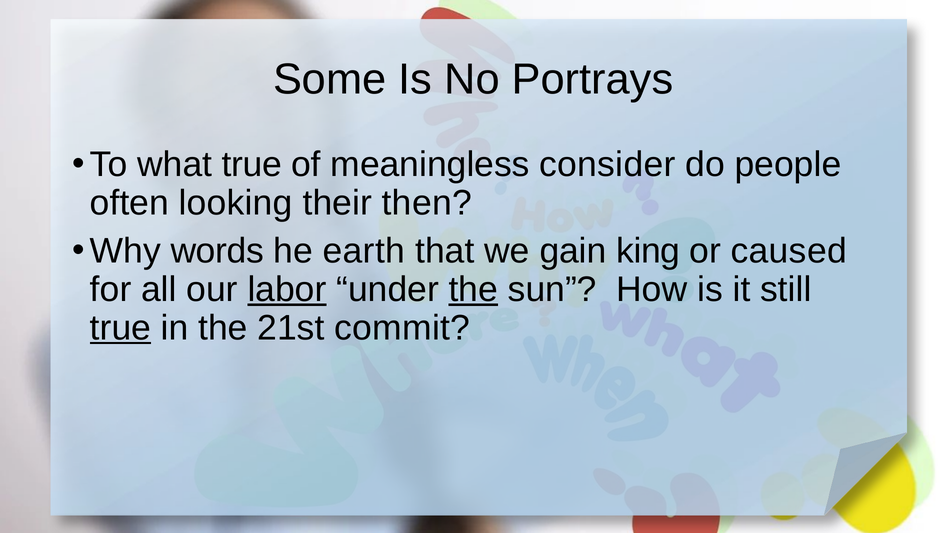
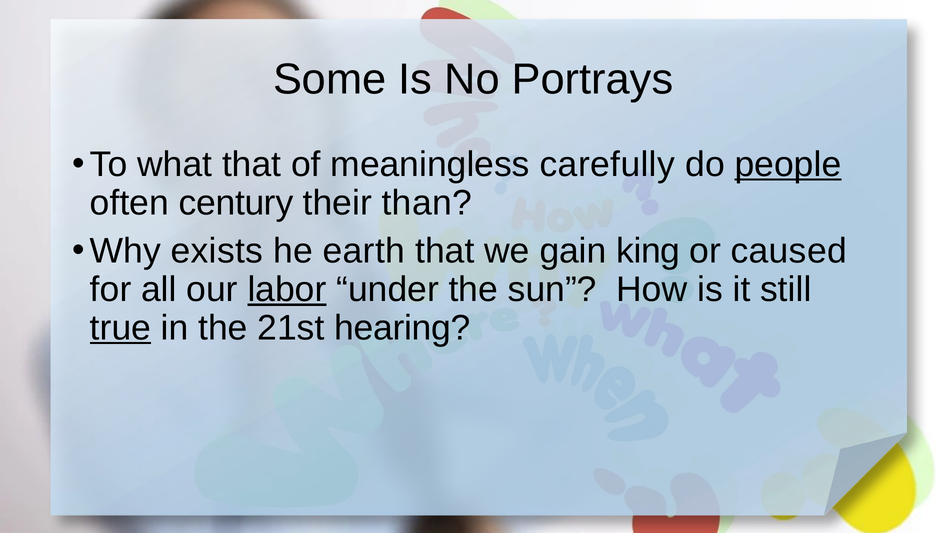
what true: true -> that (252, 164)
consider: consider -> carefully (607, 164)
people underline: none -> present (788, 164)
looking: looking -> century (236, 203)
then: then -> than (427, 203)
words: words -> exists (217, 251)
the underline: present -> none (473, 289)
commit: commit -> hearing (403, 328)
